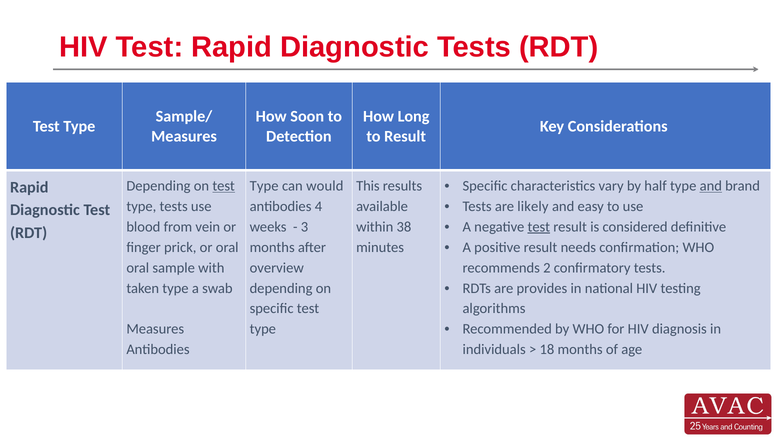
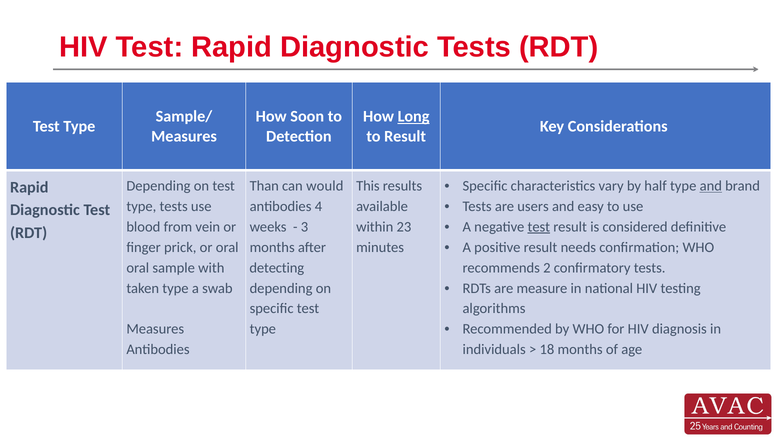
Long underline: none -> present (414, 117)
test underline: present -> none (224, 186)
Type: Type -> Than (264, 186)
likely: likely -> users (533, 206)
38: 38 -> 23 (404, 227)
overview: overview -> detecting (277, 268)
provides: provides -> measure (542, 288)
